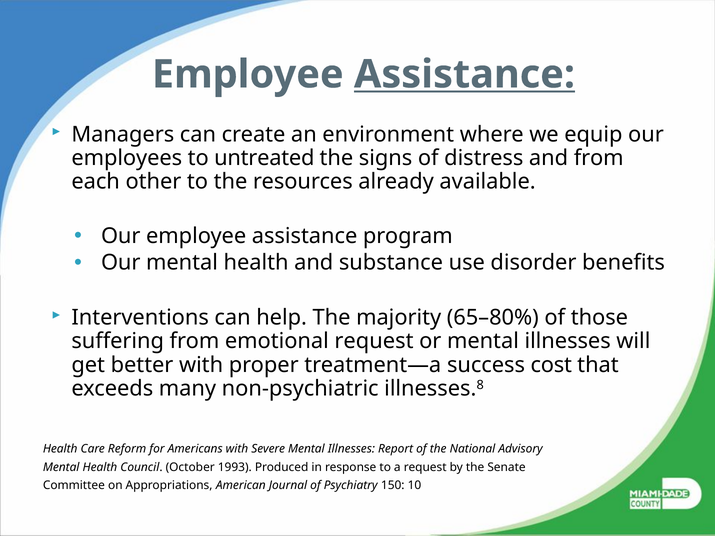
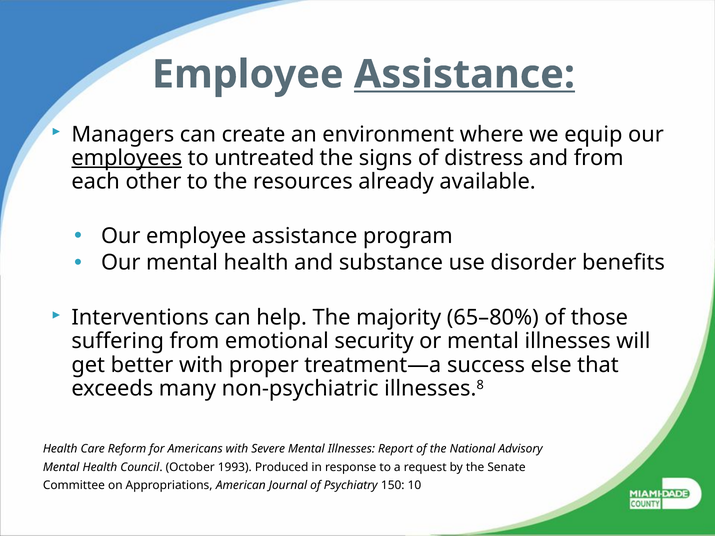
employees underline: none -> present (127, 158)
emotional request: request -> security (374, 341)
cost: cost -> else (551, 365)
